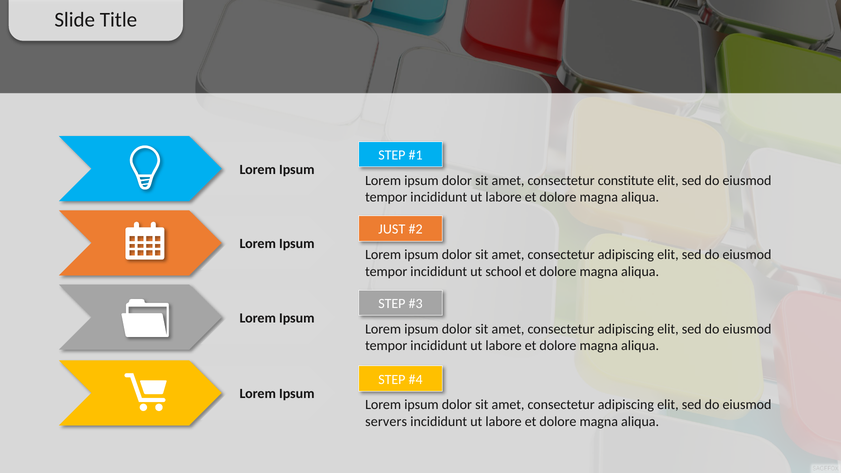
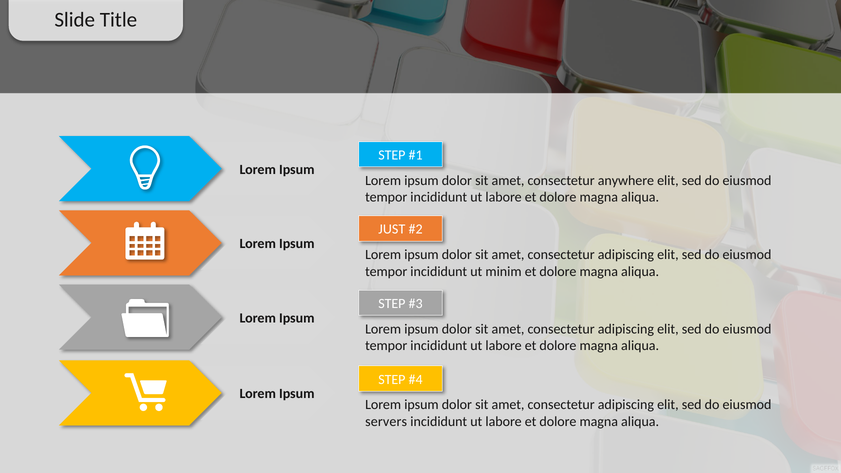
constitute: constitute -> anywhere (626, 180)
school: school -> minim (504, 271)
